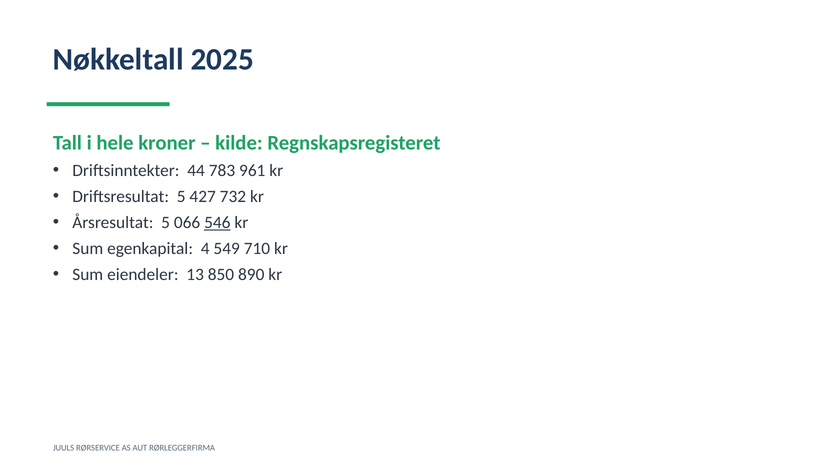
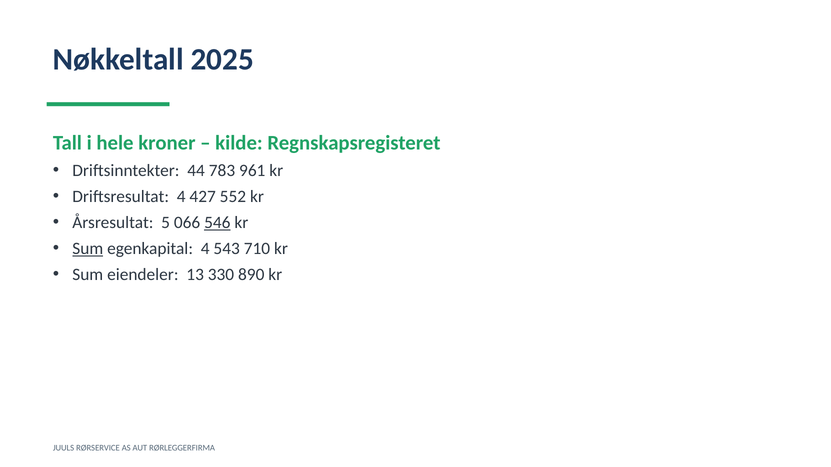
Driftsresultat 5: 5 -> 4 (181, 197)
732: 732 -> 552 (233, 197)
Sum underline: none -> present (88, 249)
549: 549 -> 543 (227, 249)
850: 850 -> 330 (221, 275)
